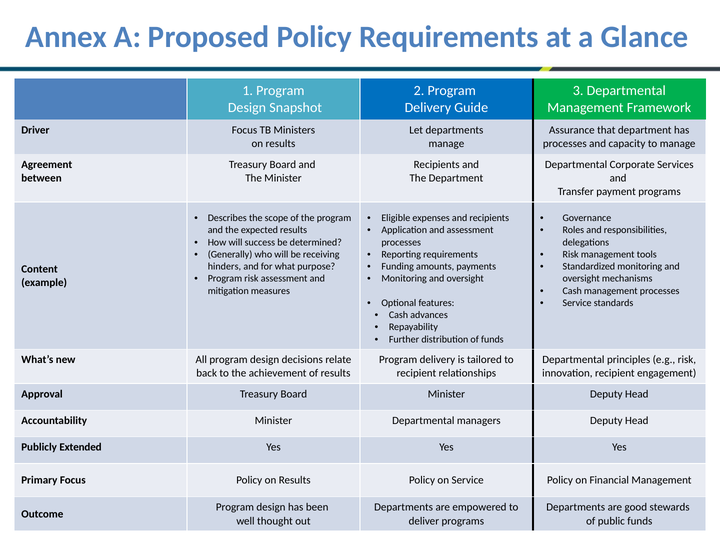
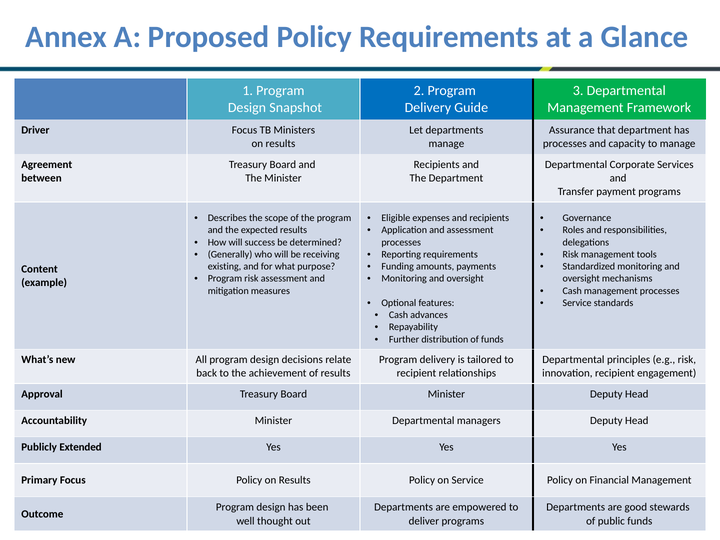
hinders: hinders -> existing (224, 266)
